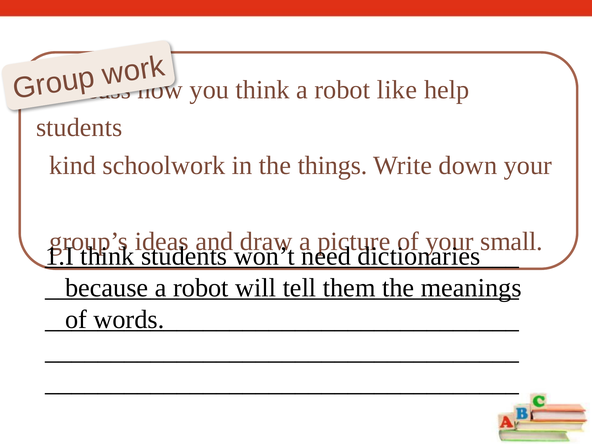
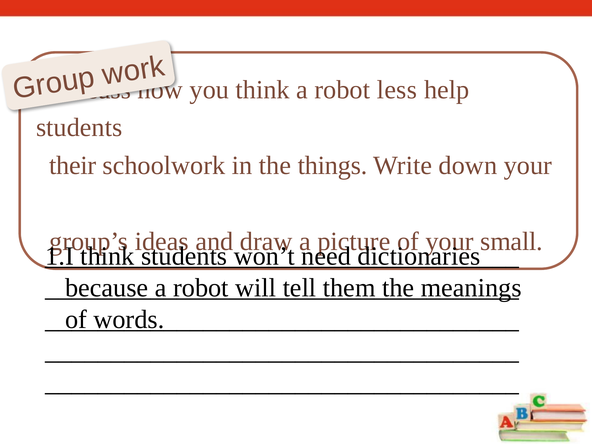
like: like -> less (397, 90)
kind: kind -> their (73, 166)
